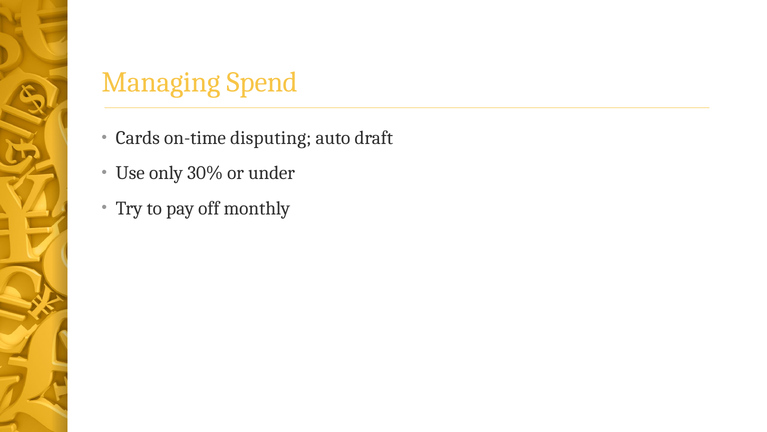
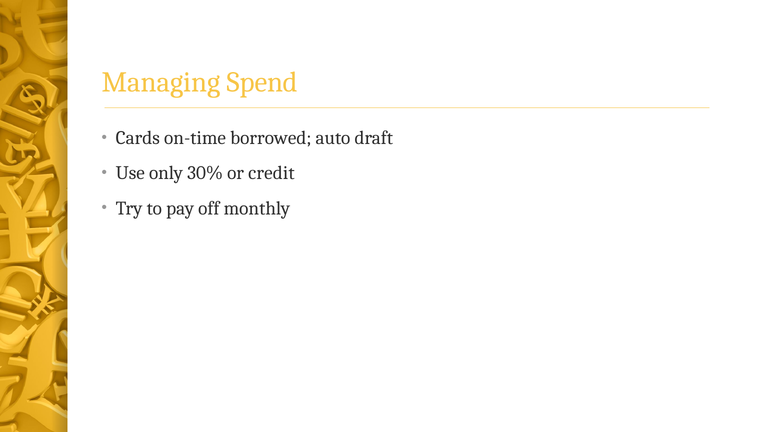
disputing: disputing -> borrowed (271, 138)
under: under -> credit (271, 173)
